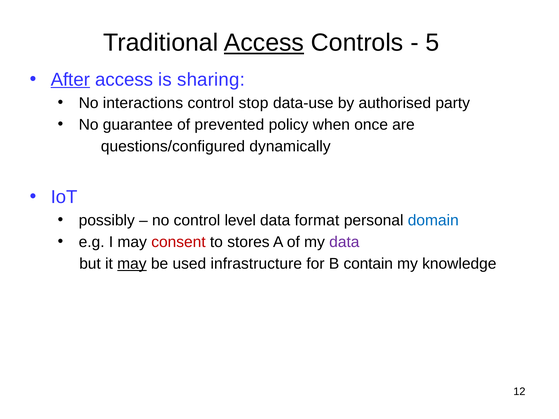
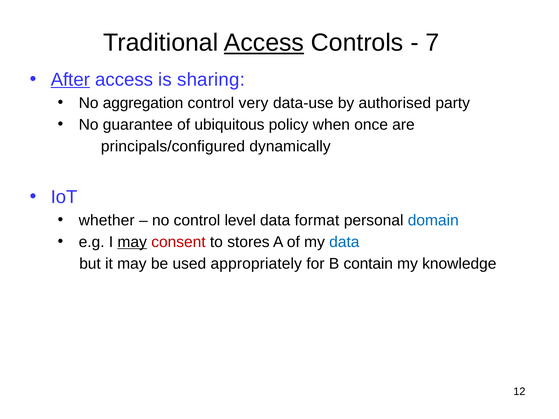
5: 5 -> 7 (432, 43)
interactions: interactions -> aggregation (143, 103)
stop: stop -> very (254, 103)
prevented: prevented -> ubiquitous (229, 125)
questions/configured: questions/configured -> principals/configured (173, 147)
possibly: possibly -> whether (107, 220)
may underline: none -> present (132, 242)
data colour: purple -> blue (344, 242)
may underline: present -> none (132, 264)
infrastructure: infrastructure -> appropriately (256, 264)
